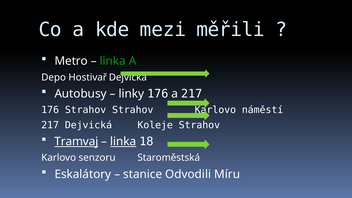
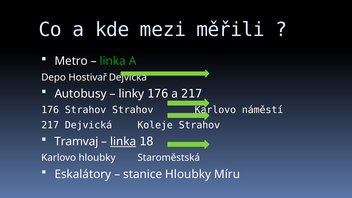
Tramvaj underline: present -> none (76, 142)
Karlovo senzoru: senzoru -> hloubky (97, 158)
stanice Odvodili: Odvodili -> Hloubky (188, 174)
